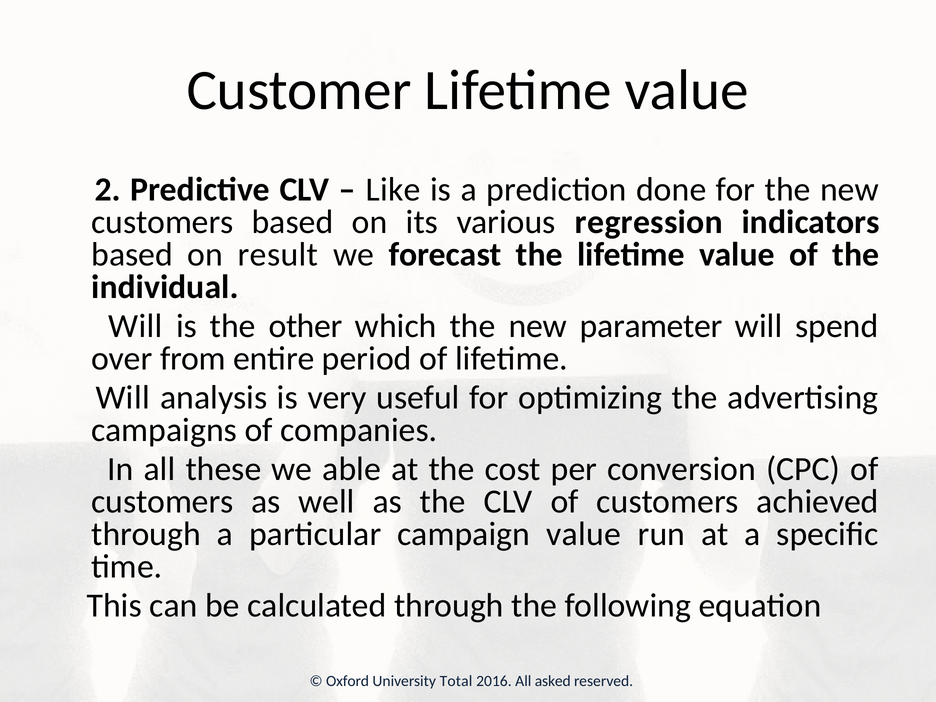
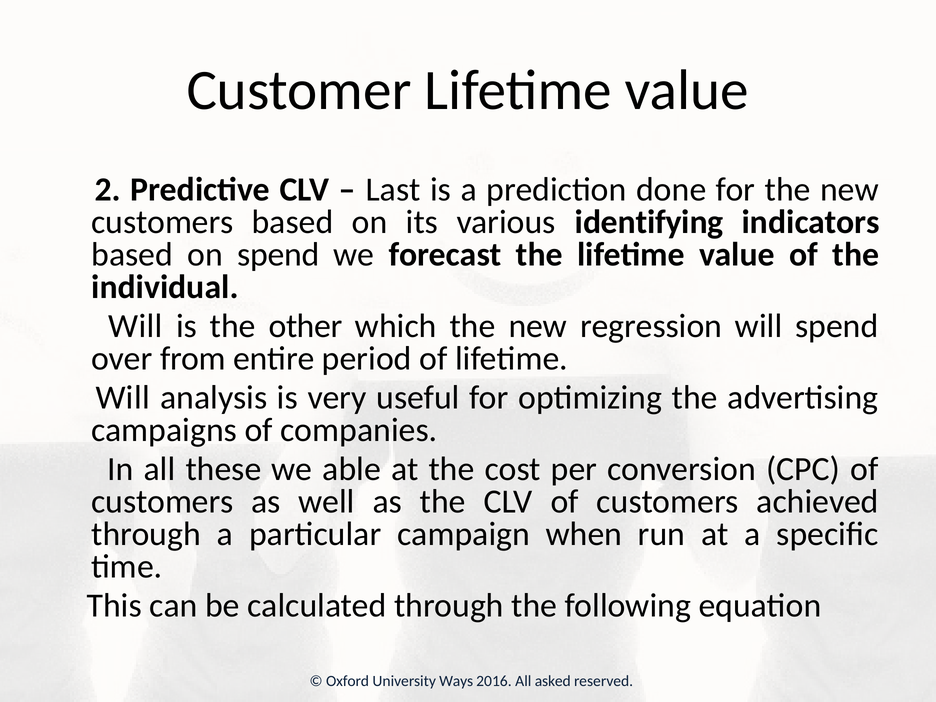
Like: Like -> Last (393, 190)
regression: regression -> identifying (649, 222)
on result: result -> spend (278, 255)
parameter: parameter -> regression (651, 326)
campaign value: value -> when (584, 534)
Total: Total -> Ways (456, 681)
